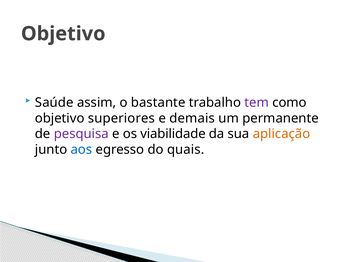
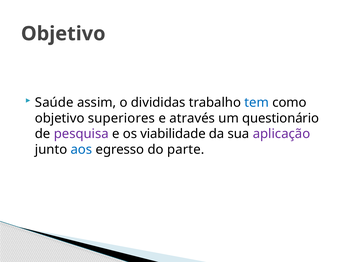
bastante: bastante -> divididas (158, 103)
tem colour: purple -> blue (257, 103)
demais: demais -> através (192, 118)
permanente: permanente -> questionário (281, 118)
aplicação colour: orange -> purple (282, 134)
quais: quais -> parte (186, 150)
